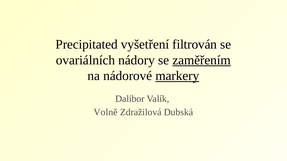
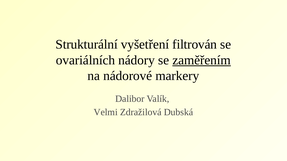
Precipitated: Precipitated -> Strukturální (87, 45)
markery underline: present -> none (177, 76)
Volně: Volně -> Velmi (106, 112)
